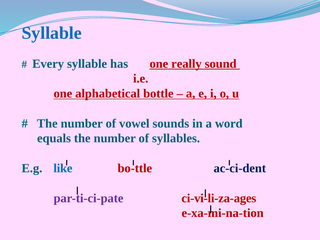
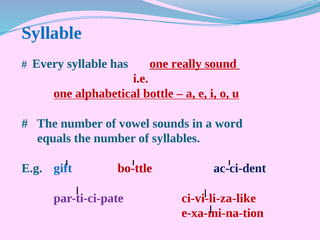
like: like -> gift (63, 168)
ci-vi-li-za-ages: ci-vi-li-za-ages -> ci-vi-li-za-like (219, 198)
